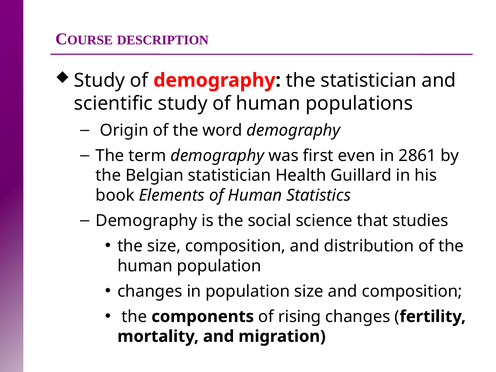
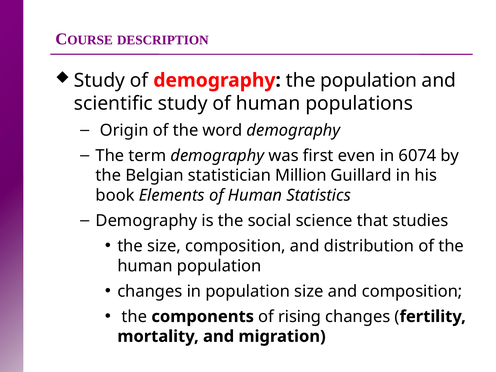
the statistician: statistician -> population (369, 80)
2861: 2861 -> 6074 (417, 156)
Health: Health -> Million (301, 176)
